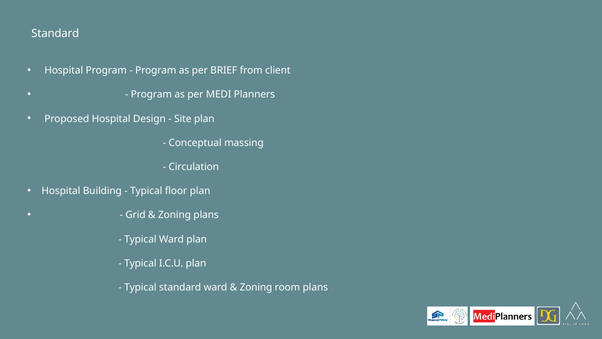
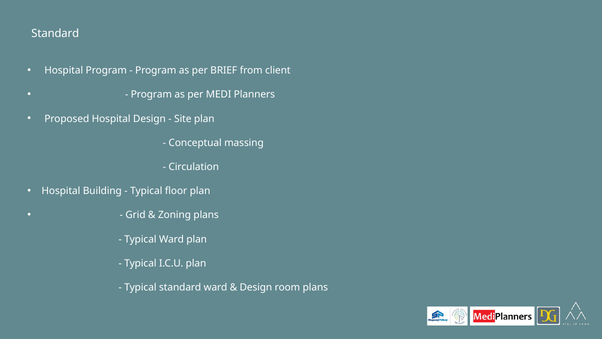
Zoning: Zoning -> Design (256, 287)
